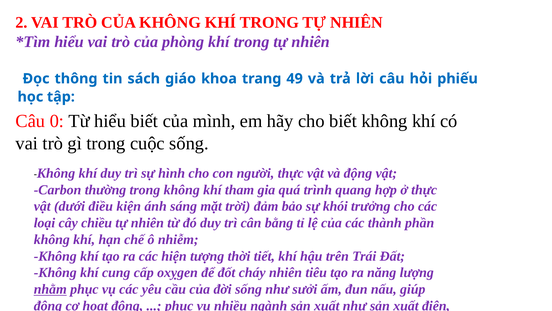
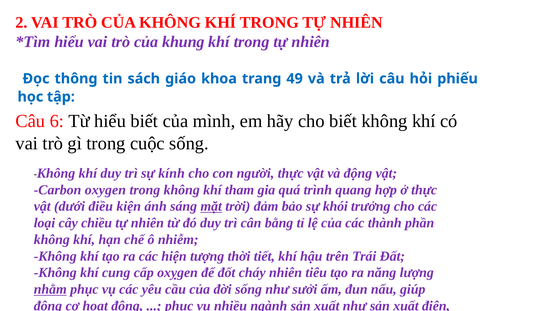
phòng: phòng -> khung (183, 42)
0: 0 -> 6 (57, 121)
hình: hình -> kính (172, 173)
thường: thường -> oxygen (105, 189)
mặt underline: none -> present (211, 206)
